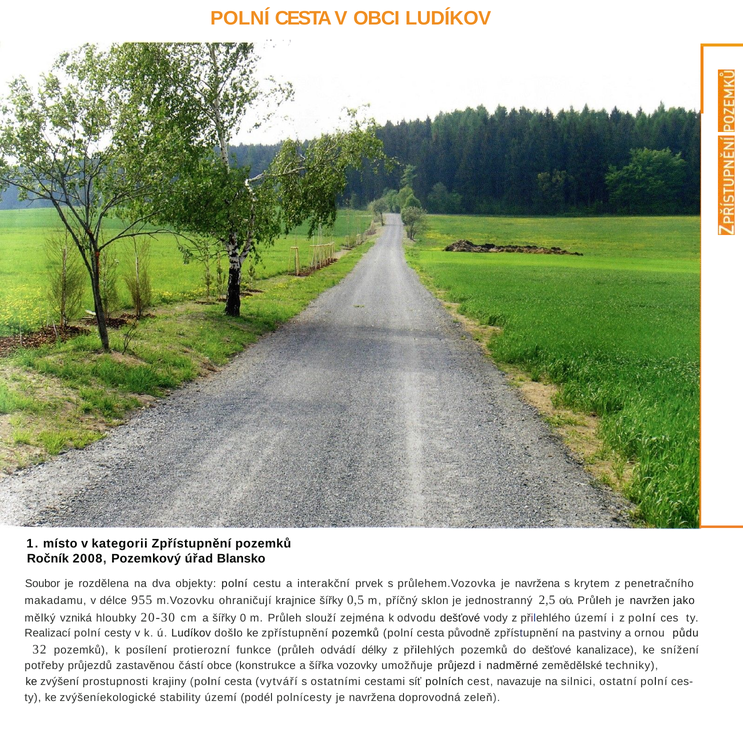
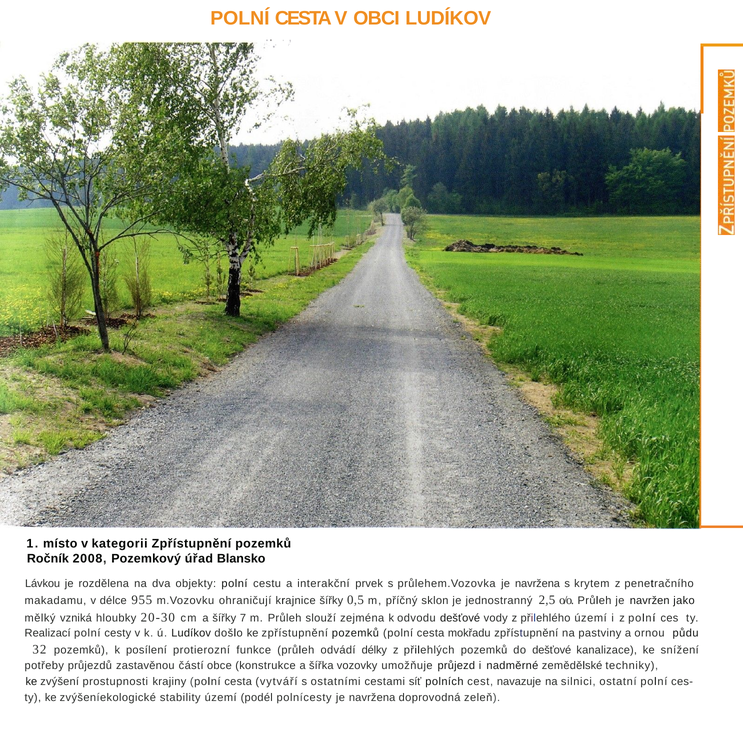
Soubor: Soubor -> Lávkou (43, 584)
0: 0 -> 7 (243, 618)
původně: původně -> mokřadu (469, 633)
